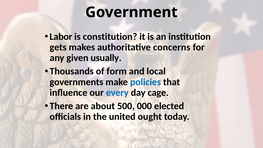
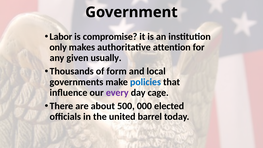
constitution: constitution -> compromise (110, 37)
gets: gets -> only (58, 47)
concerns: concerns -> attention (172, 47)
every colour: blue -> purple (117, 93)
ought: ought -> barrel (150, 117)
